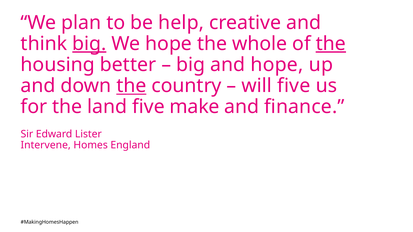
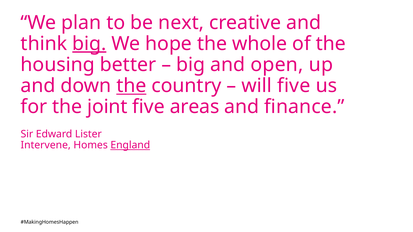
help: help -> next (181, 23)
the underline: present -> none (331, 44)
and hope: hope -> open (277, 65)
land: land -> joint (107, 107)
make: make -> areas (195, 107)
England underline: none -> present (130, 145)
